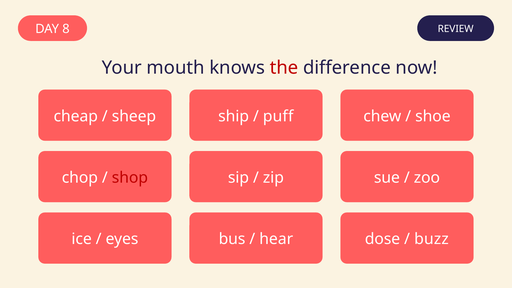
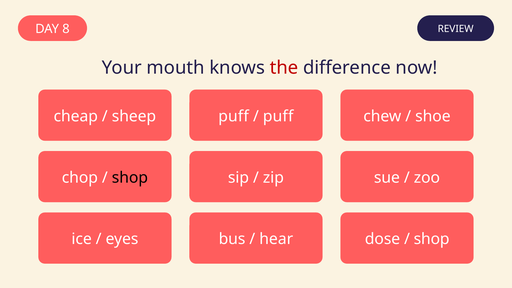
sheep ship: ship -> puff (234, 116)
shop colour: red -> black (130, 178)
buzz: buzz -> shop (432, 239)
